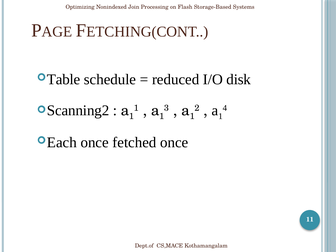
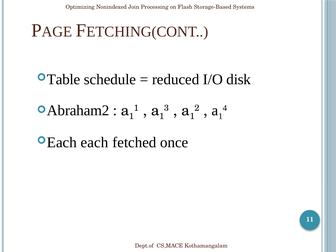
Scanning2: Scanning2 -> Abraham2 (78, 110)
Each once: once -> each (95, 143)
